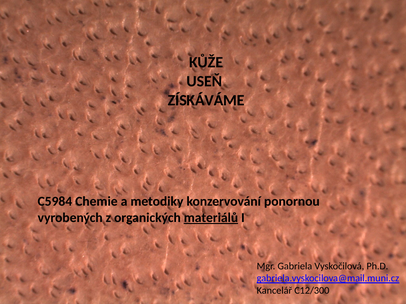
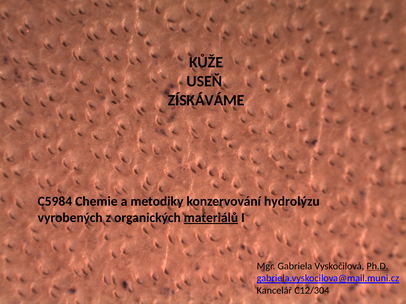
ponornou: ponornou -> hydrolýzu (292, 202)
Ph.D underline: none -> present (377, 267)
C12/300: C12/300 -> C12/304 (312, 291)
